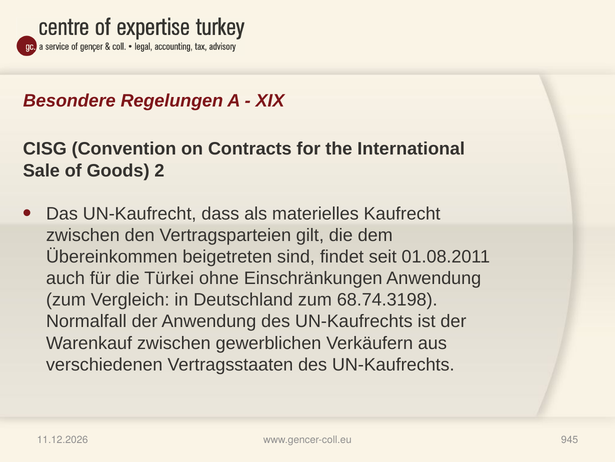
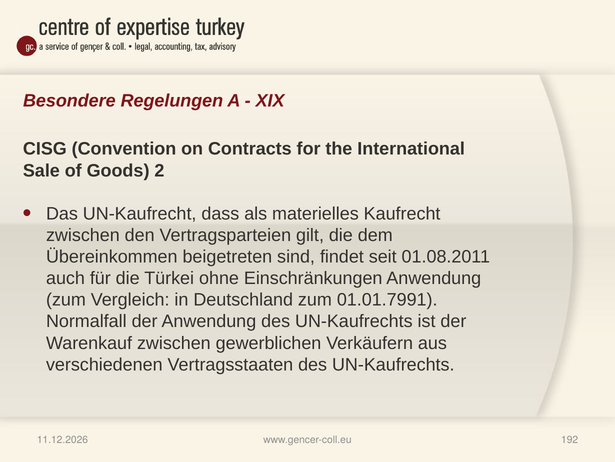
68.74.3198: 68.74.3198 -> 01.01.7991 (387, 299)
945: 945 -> 192 (570, 439)
